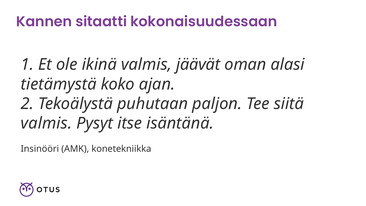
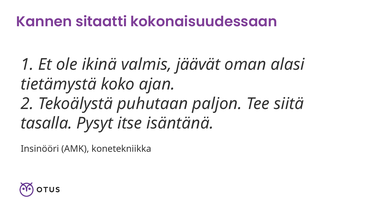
valmis: valmis -> tasalla (46, 123)
